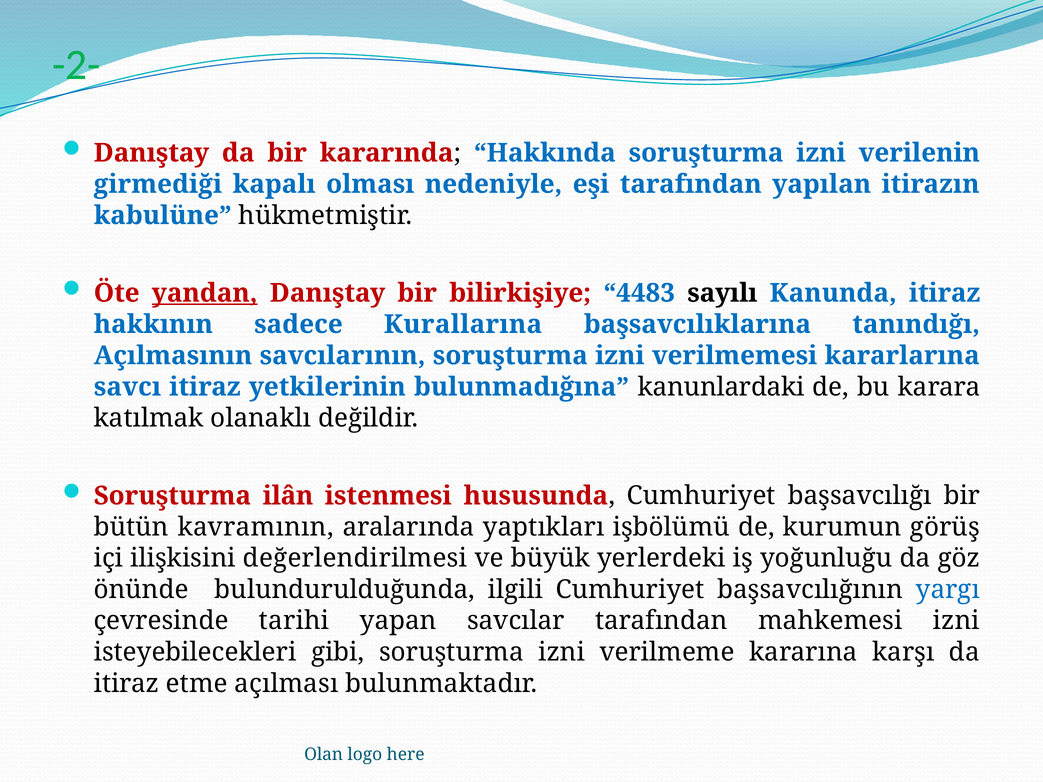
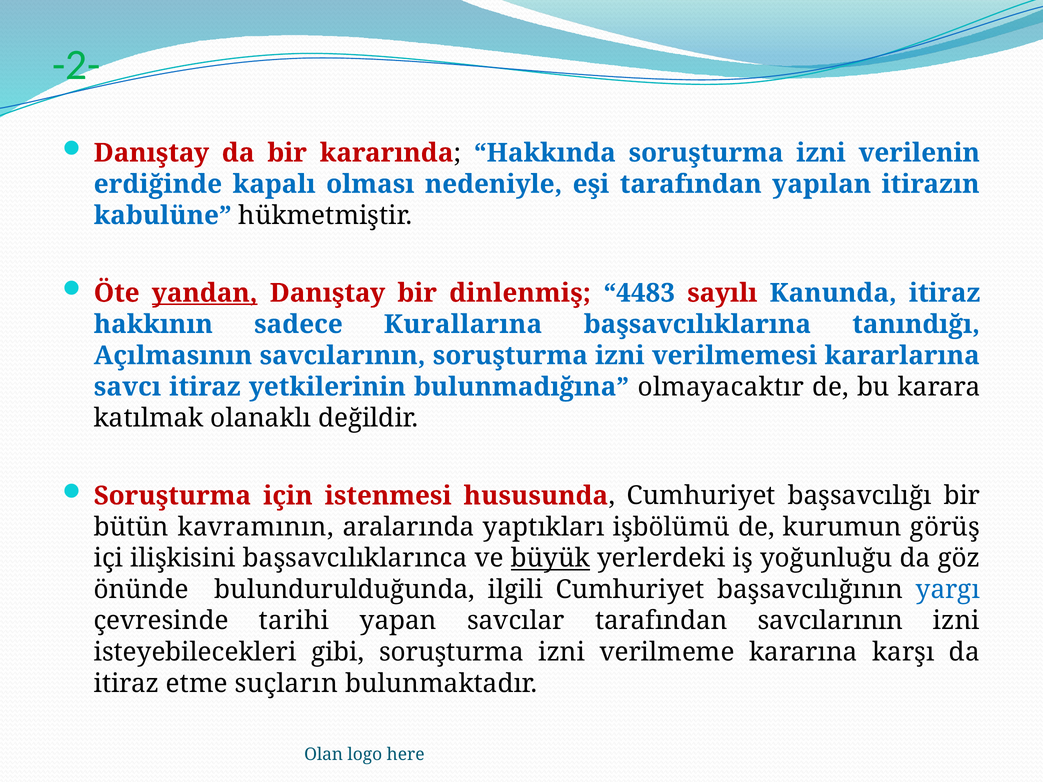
girmediği: girmediği -> erdiğinde (158, 184)
bilirkişiye: bilirkişiye -> dinlenmiş (520, 293)
sayılı colour: black -> red (722, 293)
kanunlardaki: kanunlardaki -> olmayacaktır (721, 387)
ilân: ilân -> için (288, 496)
değerlendirilmesi: değerlendirilmesi -> başsavcılıklarınca (355, 559)
büyük underline: none -> present (550, 559)
tarafından mahkemesi: mahkemesi -> savcılarının (830, 621)
açılması: açılması -> suçların (286, 684)
